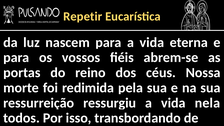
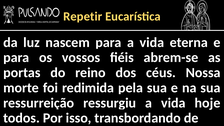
nela: nela -> hoje (207, 103)
